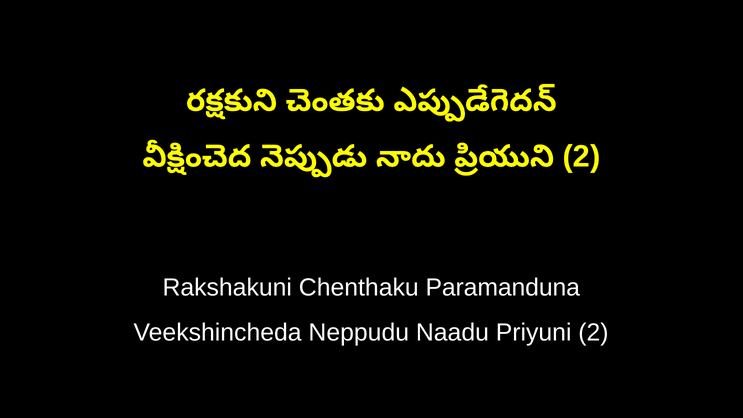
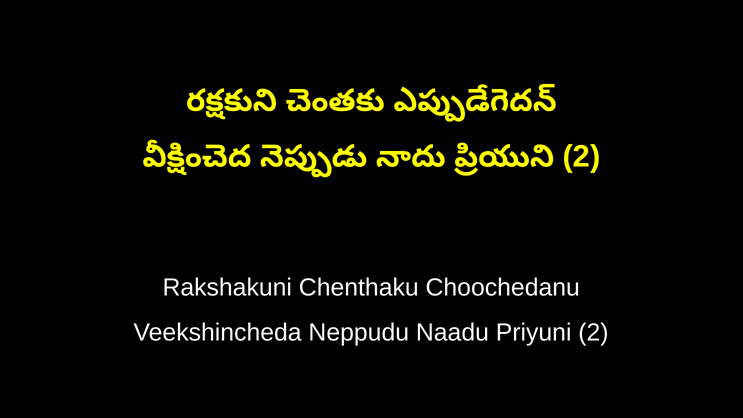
Paramanduna: Paramanduna -> Choochedanu (503, 288)
